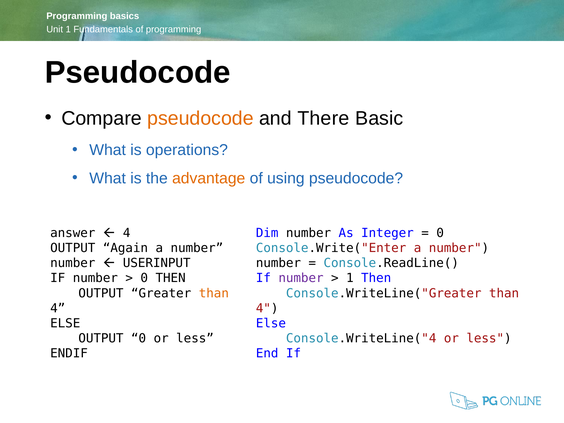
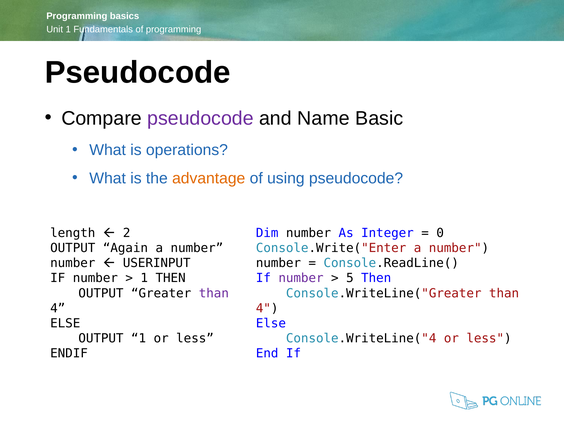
pseudocode colour: orange -> purple (200, 118)
There: There -> Name (323, 118)
answer: answer -> length (73, 233)
4: 4 -> 2 (127, 233)
0: 0 -> 1 (144, 278)
1: 1 -> 5 (350, 278)
than colour: orange -> purple (214, 293)
OUTPUT 0: 0 -> 1 (139, 338)
